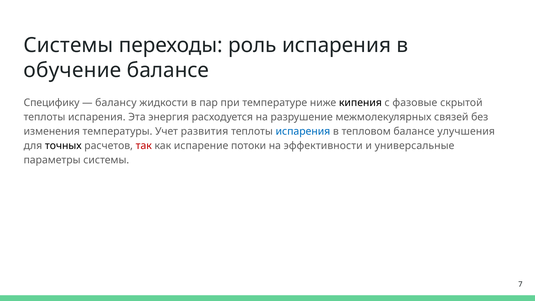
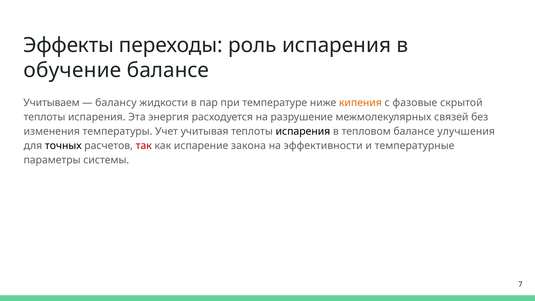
Системы: Системы -> Эффекты (69, 45)
Специфику: Специфику -> Учитываем (52, 103)
кипения colour: black -> orange (360, 103)
развития: развития -> учитывая (205, 131)
испарения colour: blue -> black (303, 131)
потоки: потоки -> закона (249, 146)
универсальные: универсальные -> температурные (415, 146)
